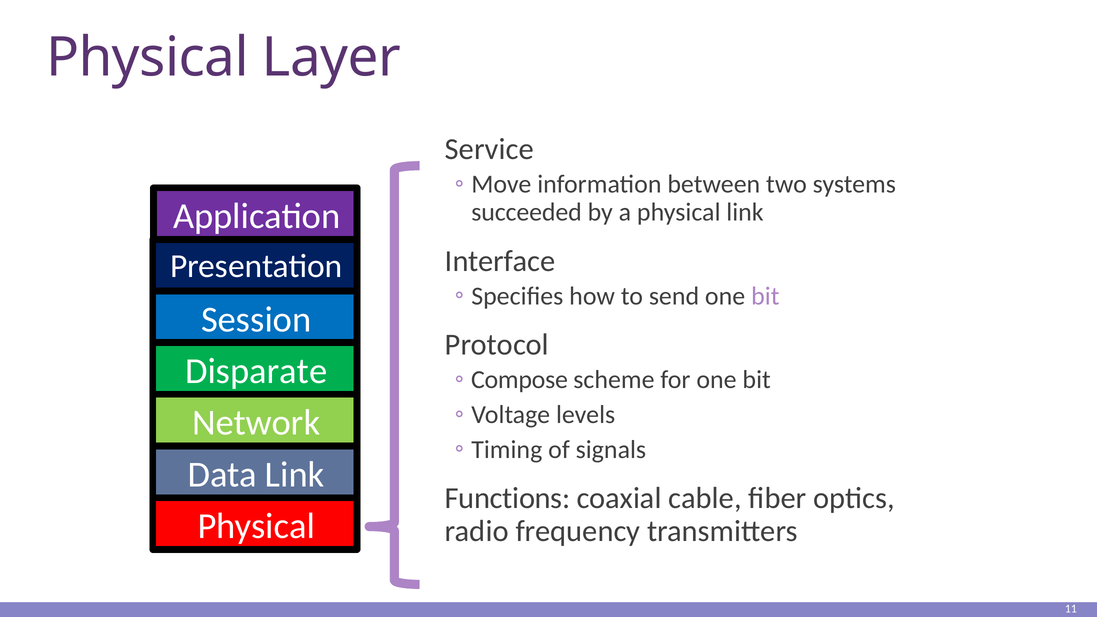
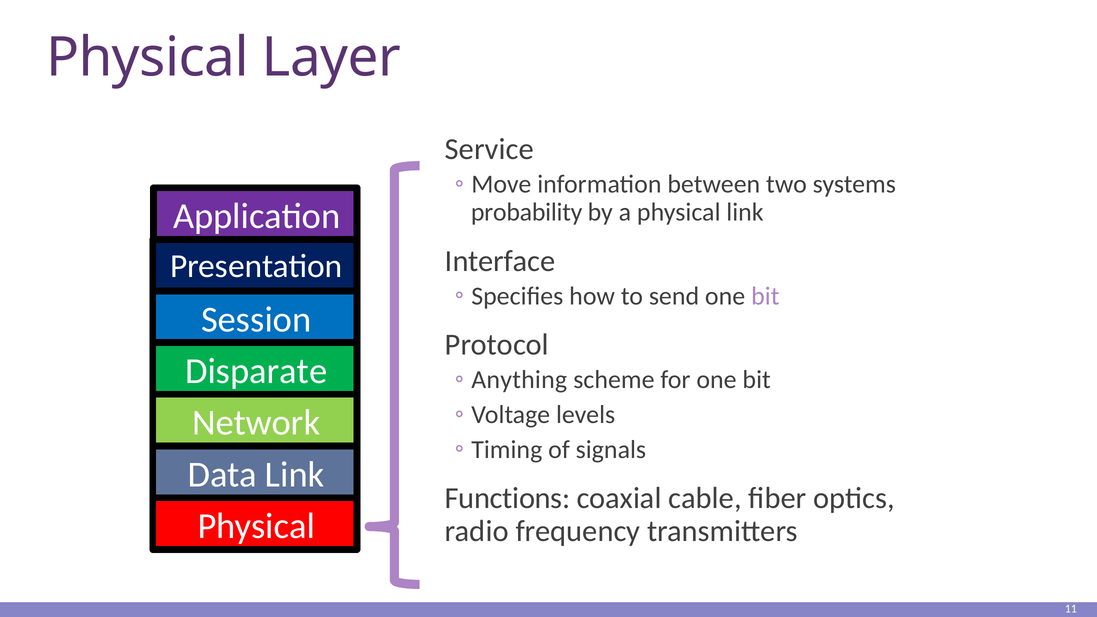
succeeded: succeeded -> probability (527, 212)
Compose: Compose -> Anything (519, 380)
